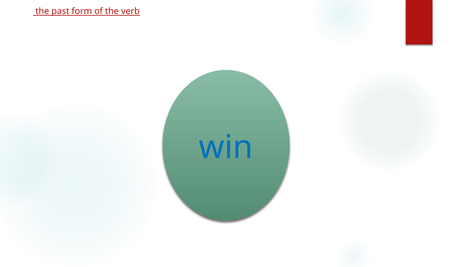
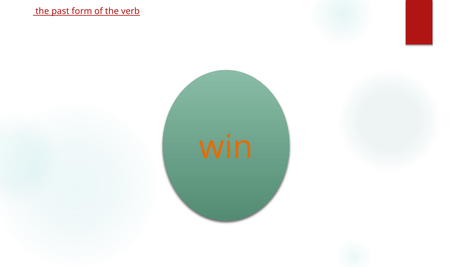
win colour: blue -> orange (226, 147)
